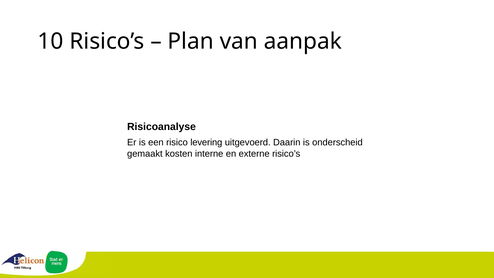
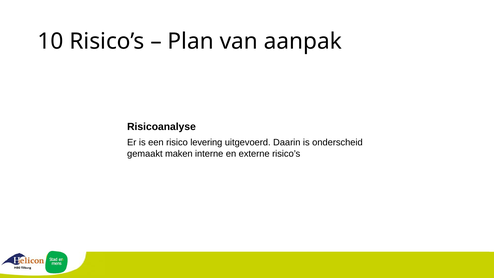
kosten: kosten -> maken (179, 154)
